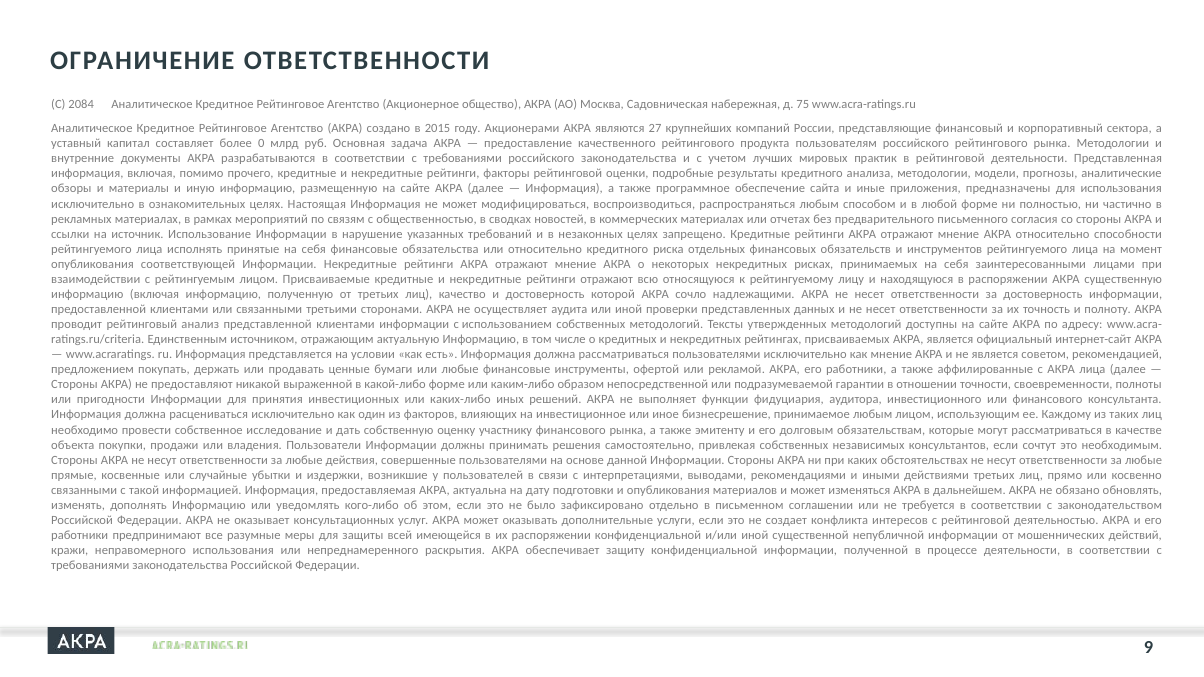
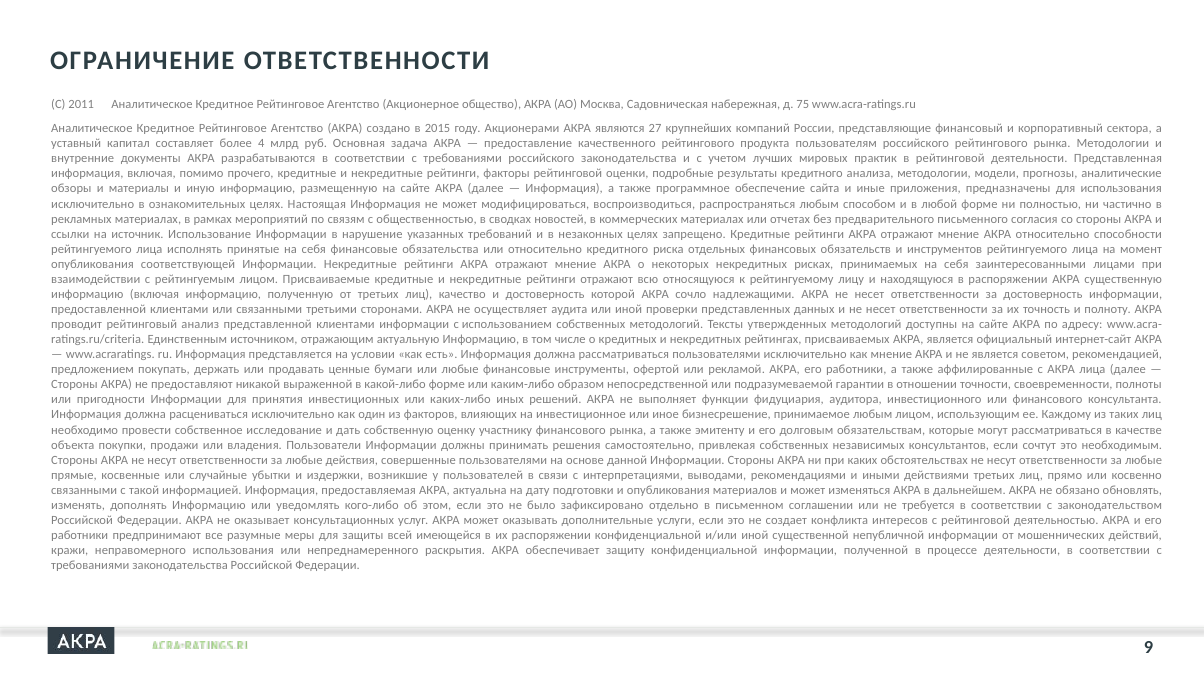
2084: 2084 -> 2011 (81, 104)
0: 0 -> 4 (261, 144)
